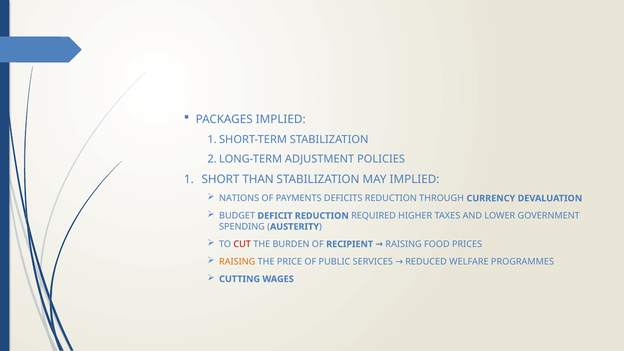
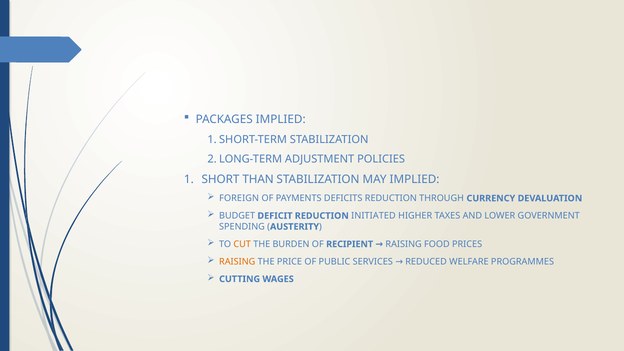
NATIONS: NATIONS -> FOREIGN (239, 198)
REQUIRED: REQUIRED -> INITIATED (373, 216)
CUT colour: red -> orange (242, 244)
